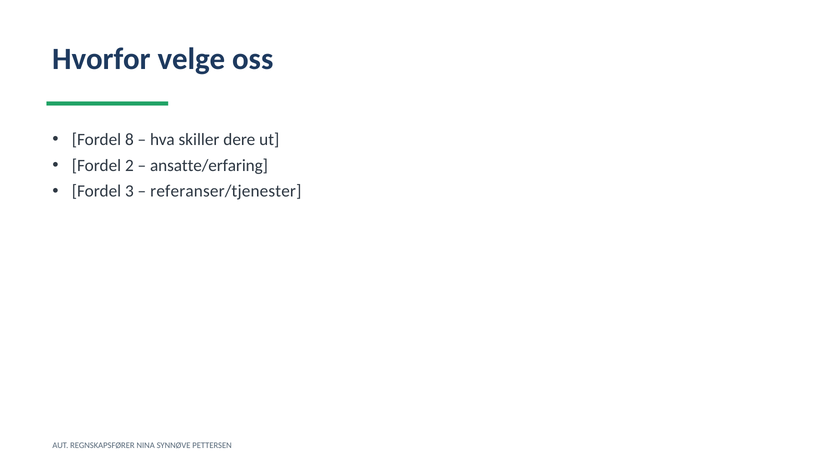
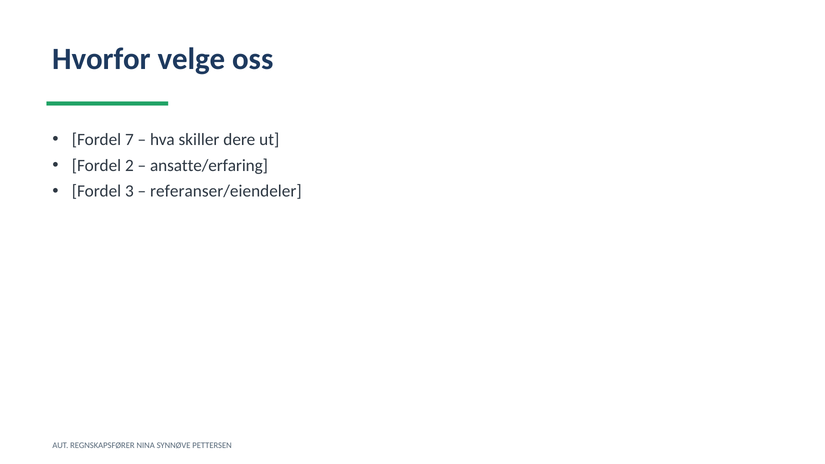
8: 8 -> 7 (129, 140)
referanser/tjenester: referanser/tjenester -> referanser/eiendeler (226, 191)
